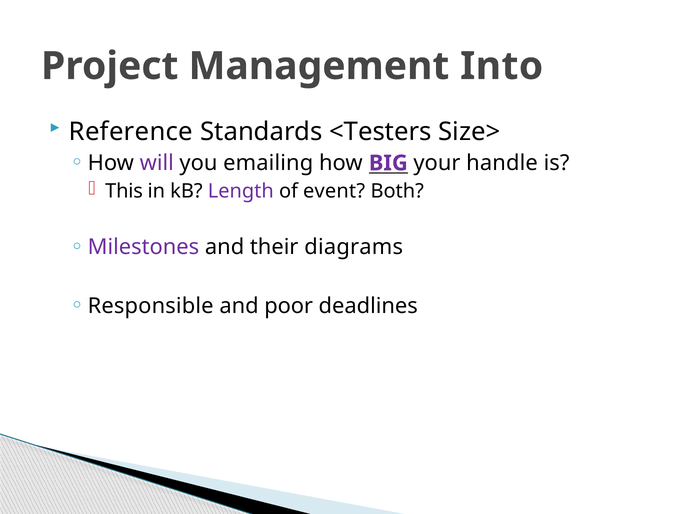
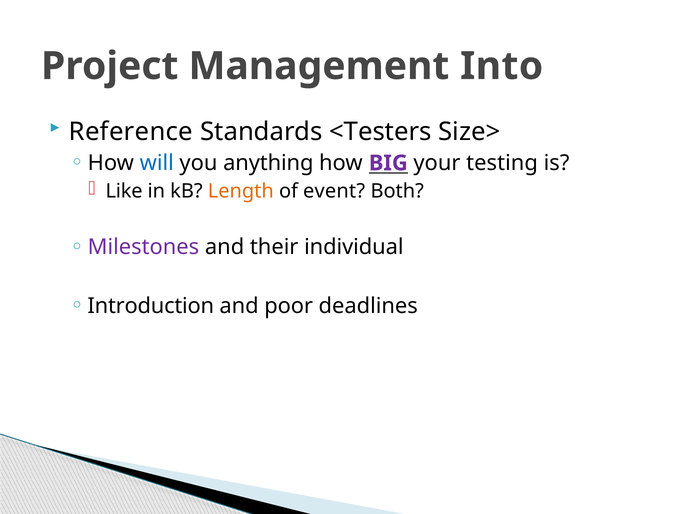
will colour: purple -> blue (157, 163)
emailing: emailing -> anything (268, 163)
handle: handle -> testing (502, 163)
This: This -> Like (124, 192)
Length colour: purple -> orange (241, 192)
diagrams: diagrams -> individual (354, 247)
Responsible: Responsible -> Introduction (151, 306)
